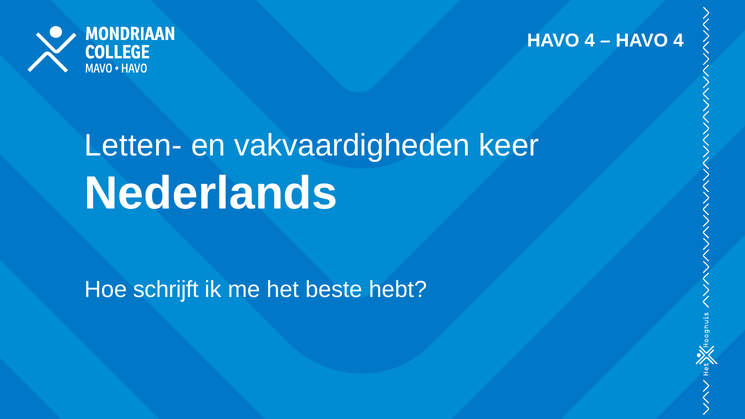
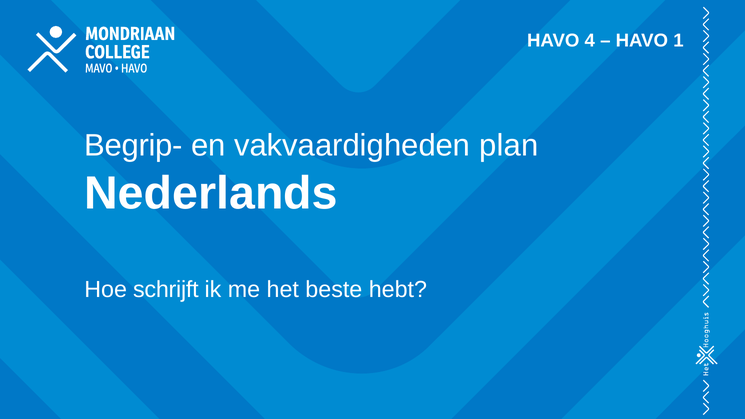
4: 4 -> 1 (678, 40)
Letten-: Letten- -> Begrip- (134, 146)
keer: keer -> plan (509, 146)
